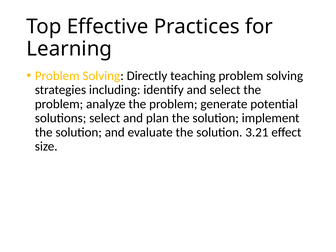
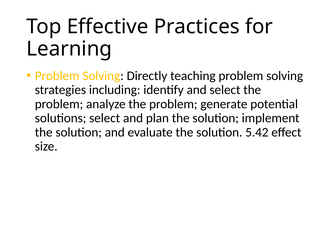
3.21: 3.21 -> 5.42 (257, 132)
